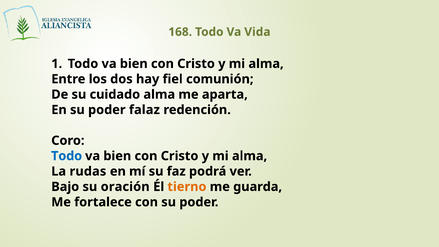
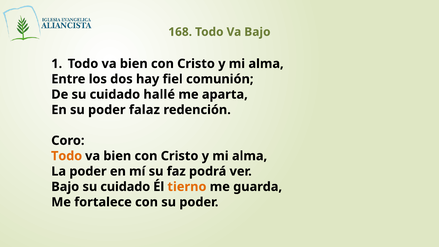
Va Vida: Vida -> Bajo (257, 32)
cuidado alma: alma -> hallé (159, 94)
Todo colour: blue -> orange (67, 156)
La rudas: rudas -> poder (88, 171)
Bajo su oración: oración -> cuidado (125, 187)
